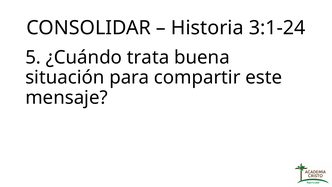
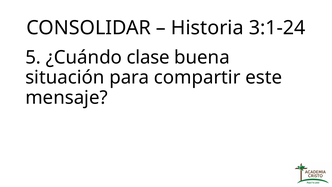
trata: trata -> clase (148, 57)
